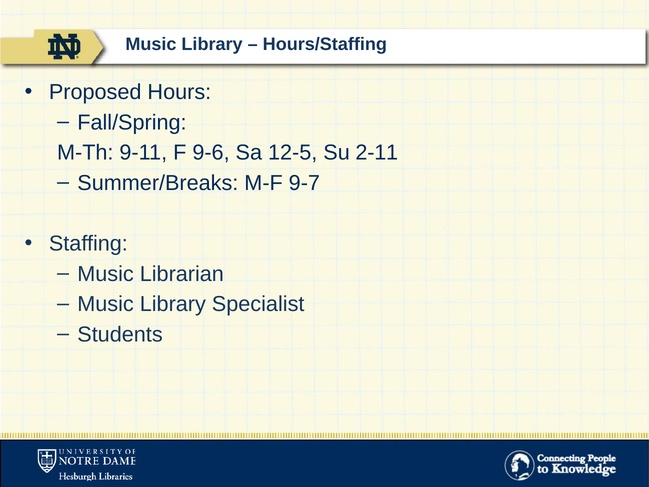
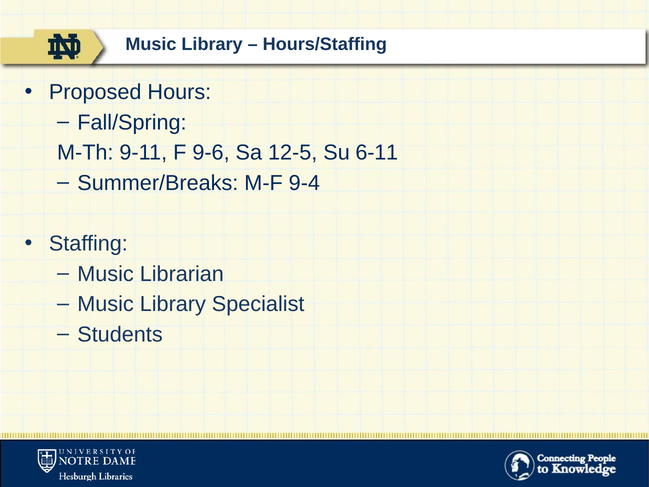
2-11: 2-11 -> 6-11 (377, 153)
9-7: 9-7 -> 9-4 (304, 183)
